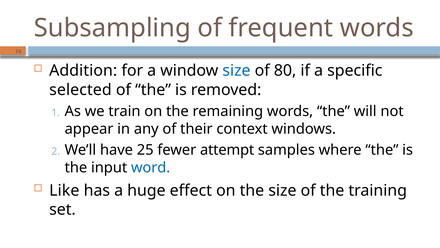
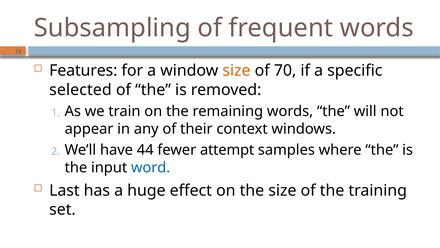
Addition: Addition -> Features (83, 71)
size colour: blue -> orange (236, 71)
80: 80 -> 70 (285, 71)
25: 25 -> 44 (145, 150)
Like: Like -> Last (64, 190)
